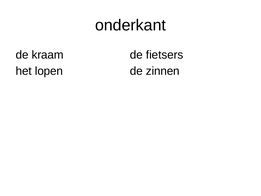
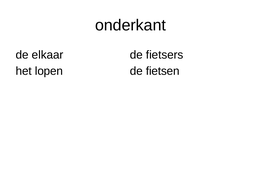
kraam: kraam -> elkaar (48, 55)
zinnen: zinnen -> fietsen (163, 71)
